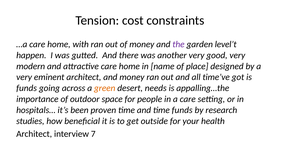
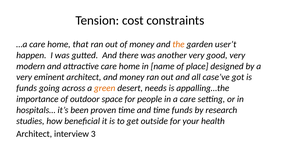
with: with -> that (81, 44)
the colour: purple -> orange (179, 44)
level’t: level’t -> user’t (226, 44)
time’ve: time’ve -> case’ve (216, 77)
7: 7 -> 3 (93, 134)
